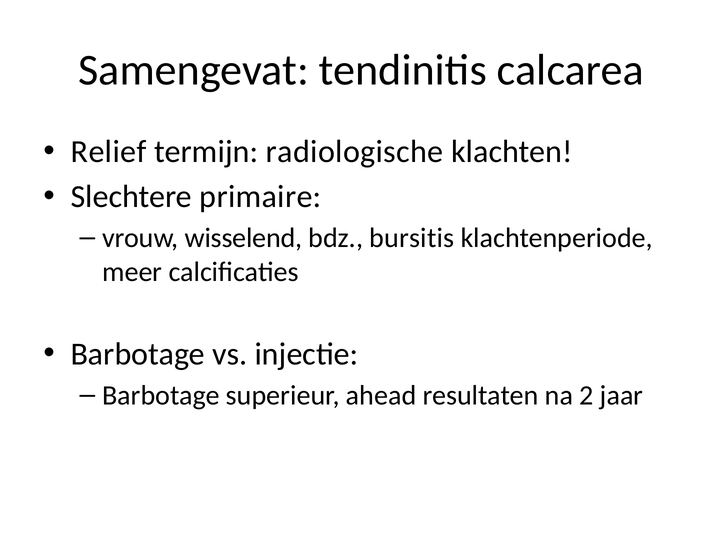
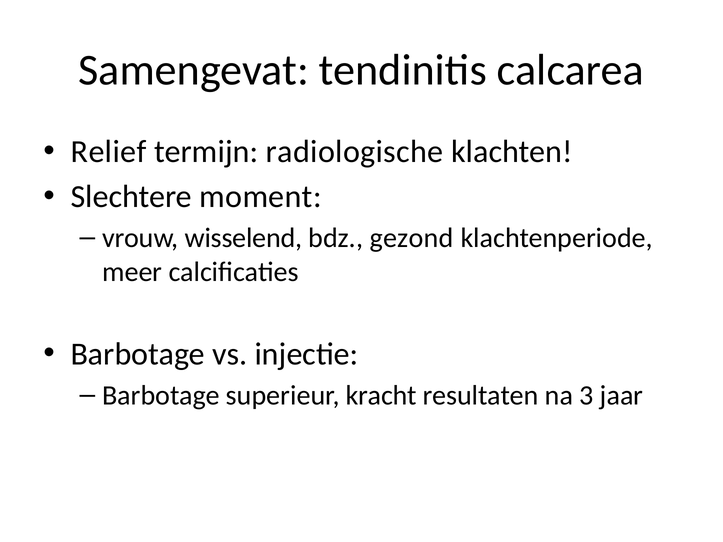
primaire: primaire -> moment (260, 197)
bursitis: bursitis -> gezond (412, 238)
ahead: ahead -> kracht (381, 396)
2: 2 -> 3 (586, 396)
